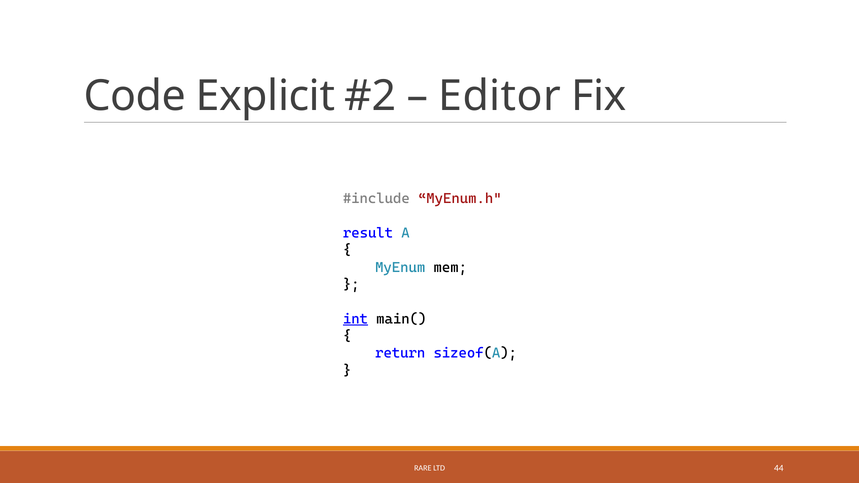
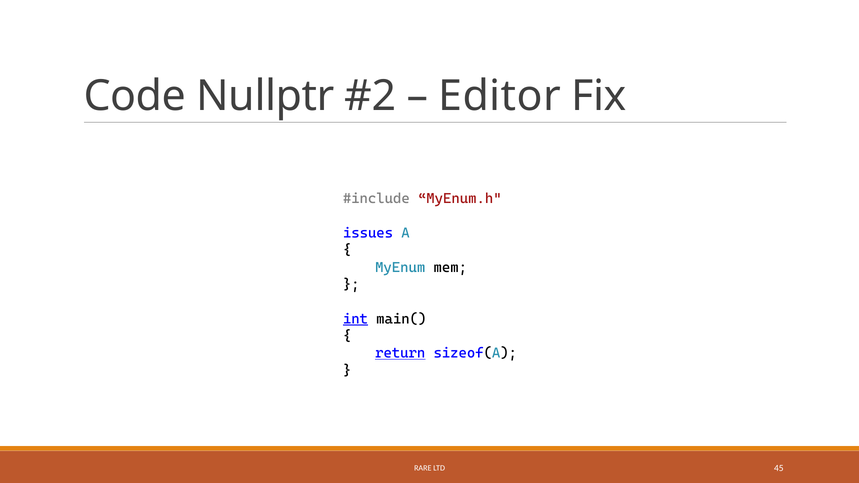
Explicit: Explicit -> Nullptr (265, 96)
result: result -> issues (368, 233)
return underline: none -> present (400, 353)
44: 44 -> 45 (779, 469)
